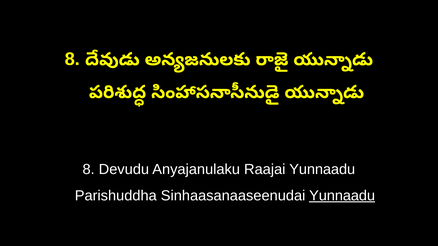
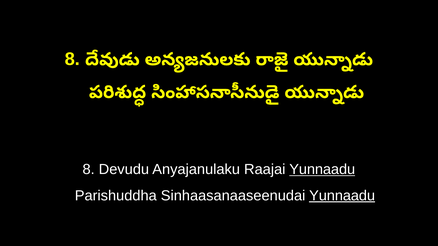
Yunnaadu underline: none -> present (322, 170)
